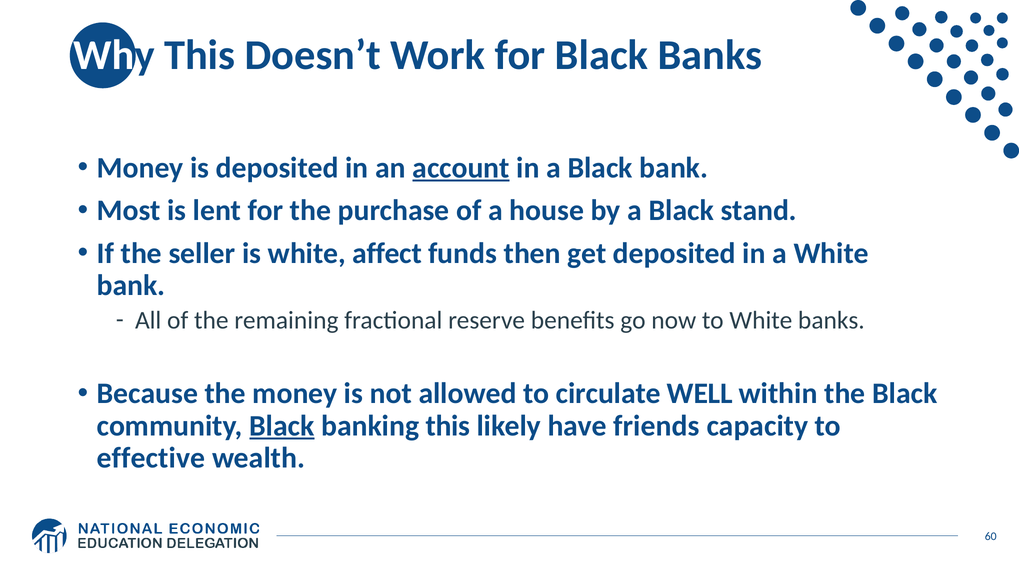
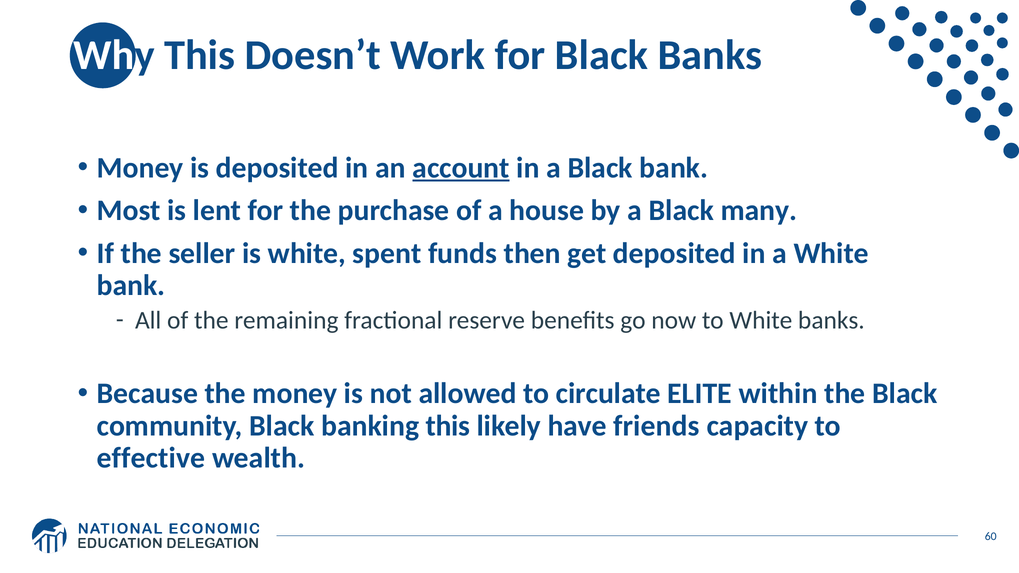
stand: stand -> many (759, 211)
affect: affect -> spent (387, 253)
WELL: WELL -> ELITE (700, 394)
Black underline: present -> none (282, 426)
